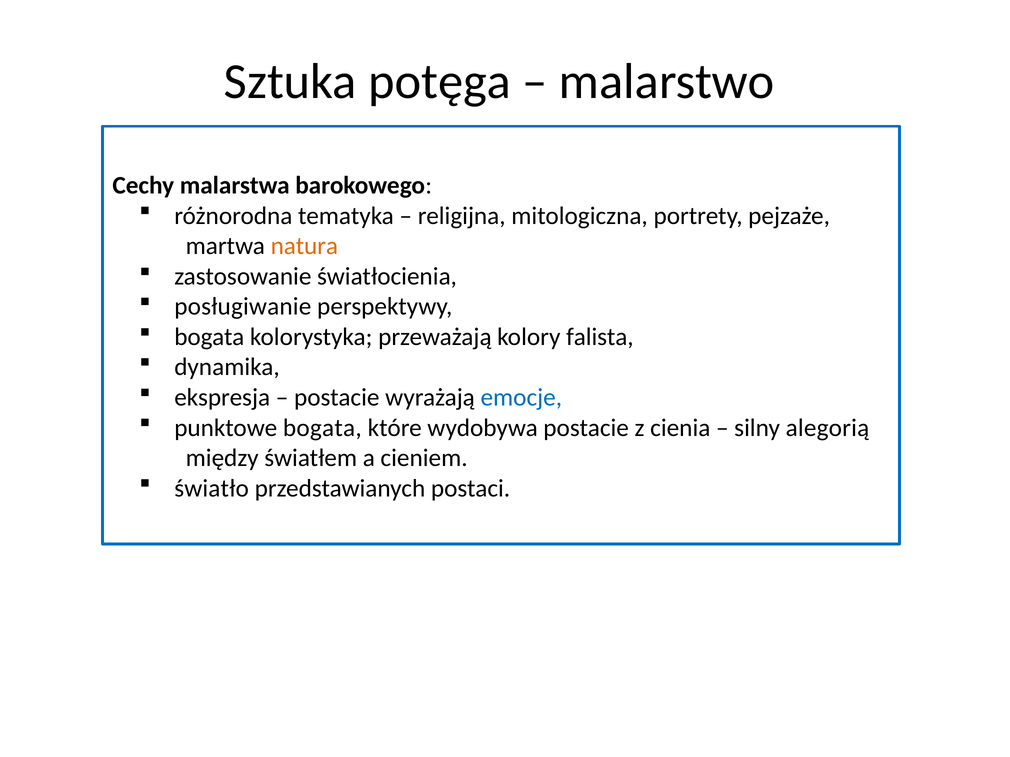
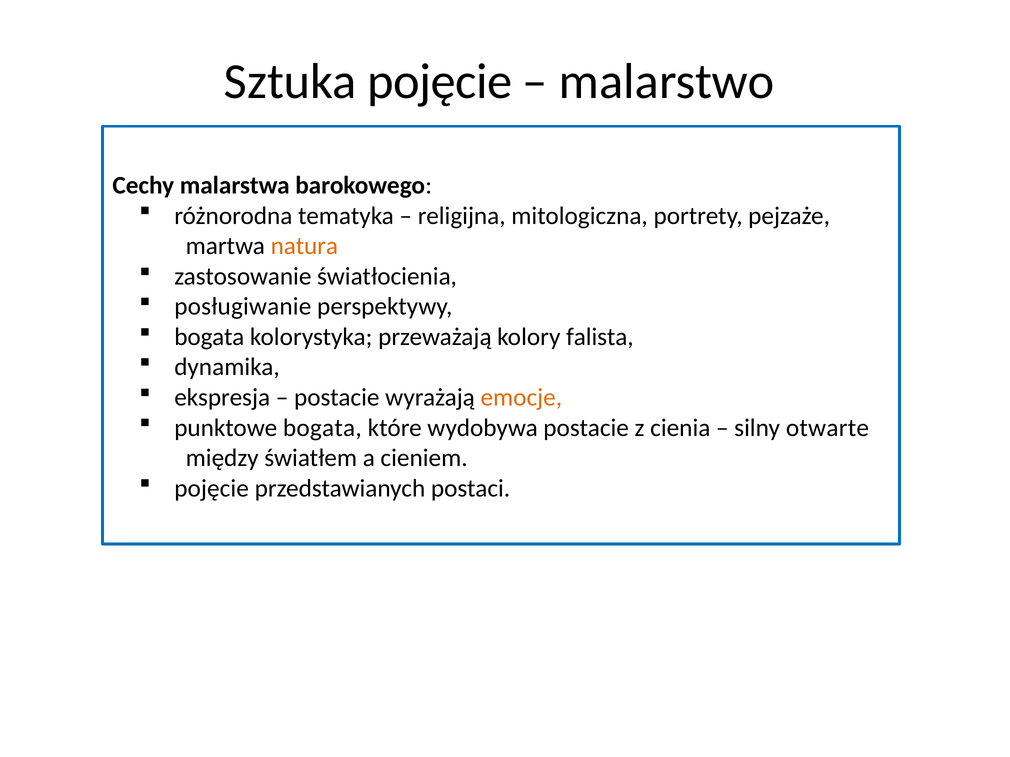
Sztuka potęga: potęga -> pojęcie (440, 82)
emocje colour: blue -> orange (521, 398)
alegorią: alegorią -> otwarte (827, 428)
światło: światło -> pojęcie (212, 489)
